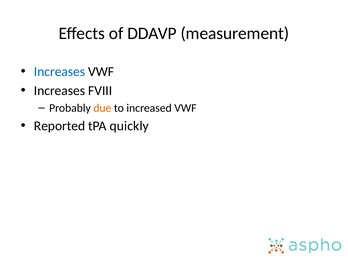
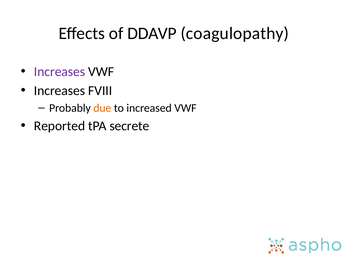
measurement: measurement -> coagulopathy (235, 33)
Increases colour: blue -> purple (60, 72)
quickly: quickly -> secrete (129, 126)
